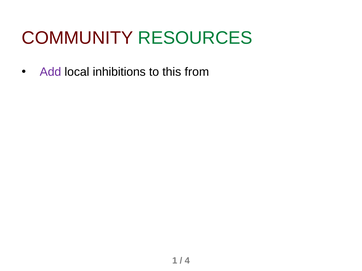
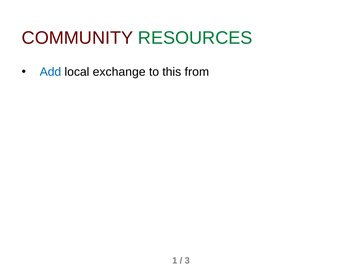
Add colour: purple -> blue (50, 72)
inhibitions: inhibitions -> exchange (119, 72)
4: 4 -> 3 (187, 261)
